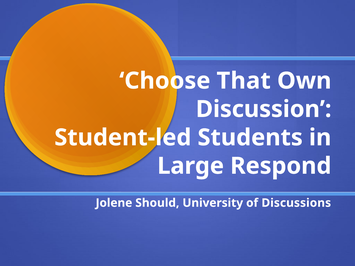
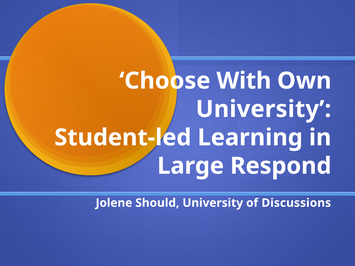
That: That -> With (244, 81)
Discussion: Discussion -> University (263, 109)
Students: Students -> Learning (250, 138)
